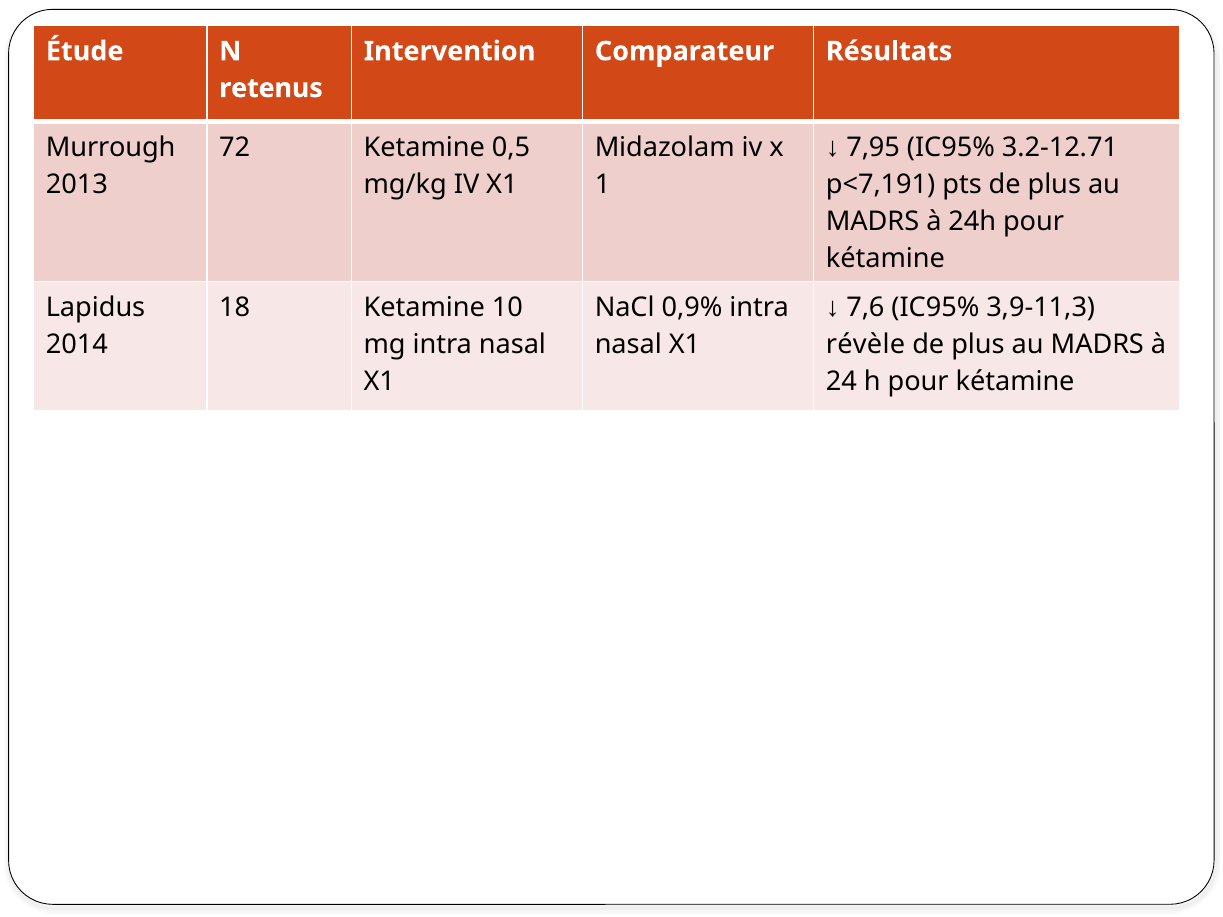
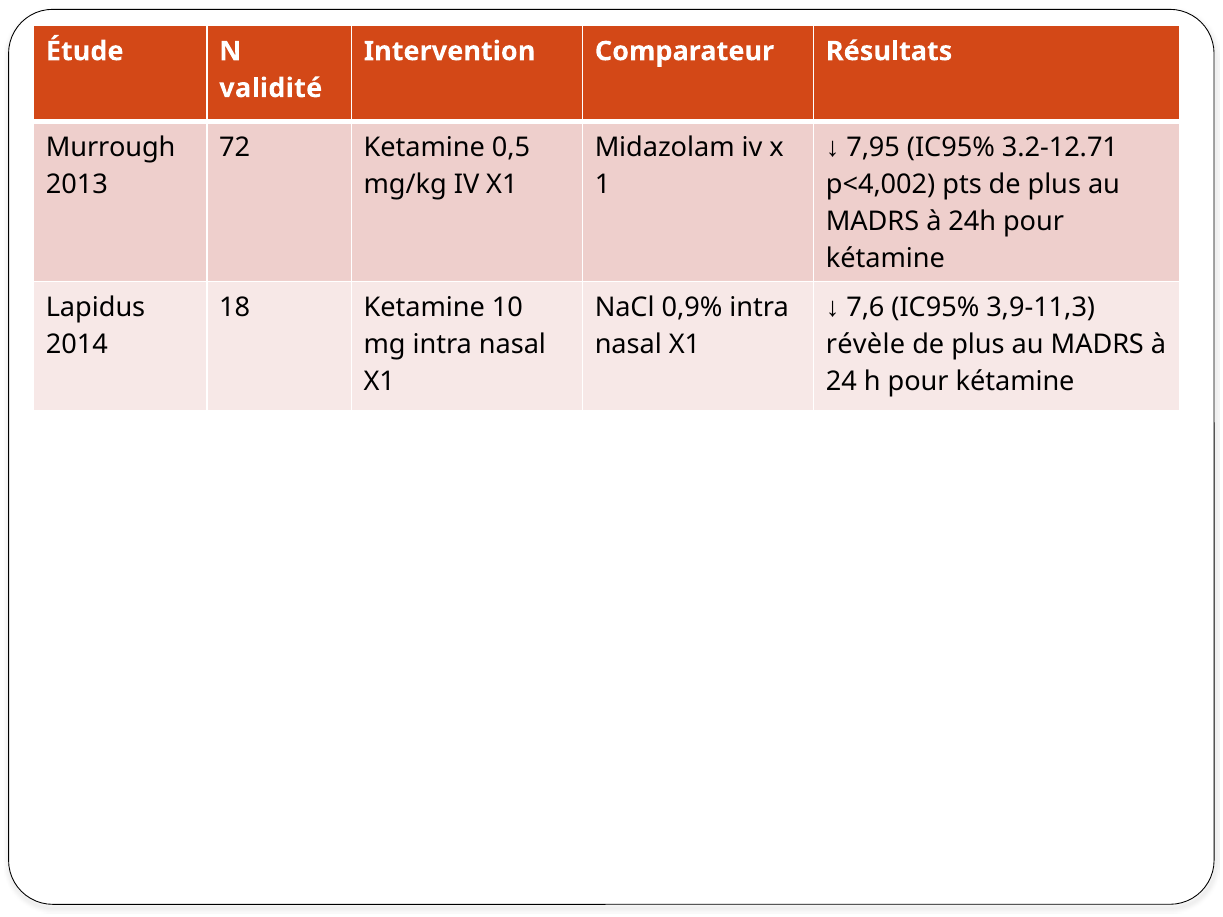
retenus: retenus -> validité (271, 88)
p<7,191: p<7,191 -> p<4,002 (881, 185)
